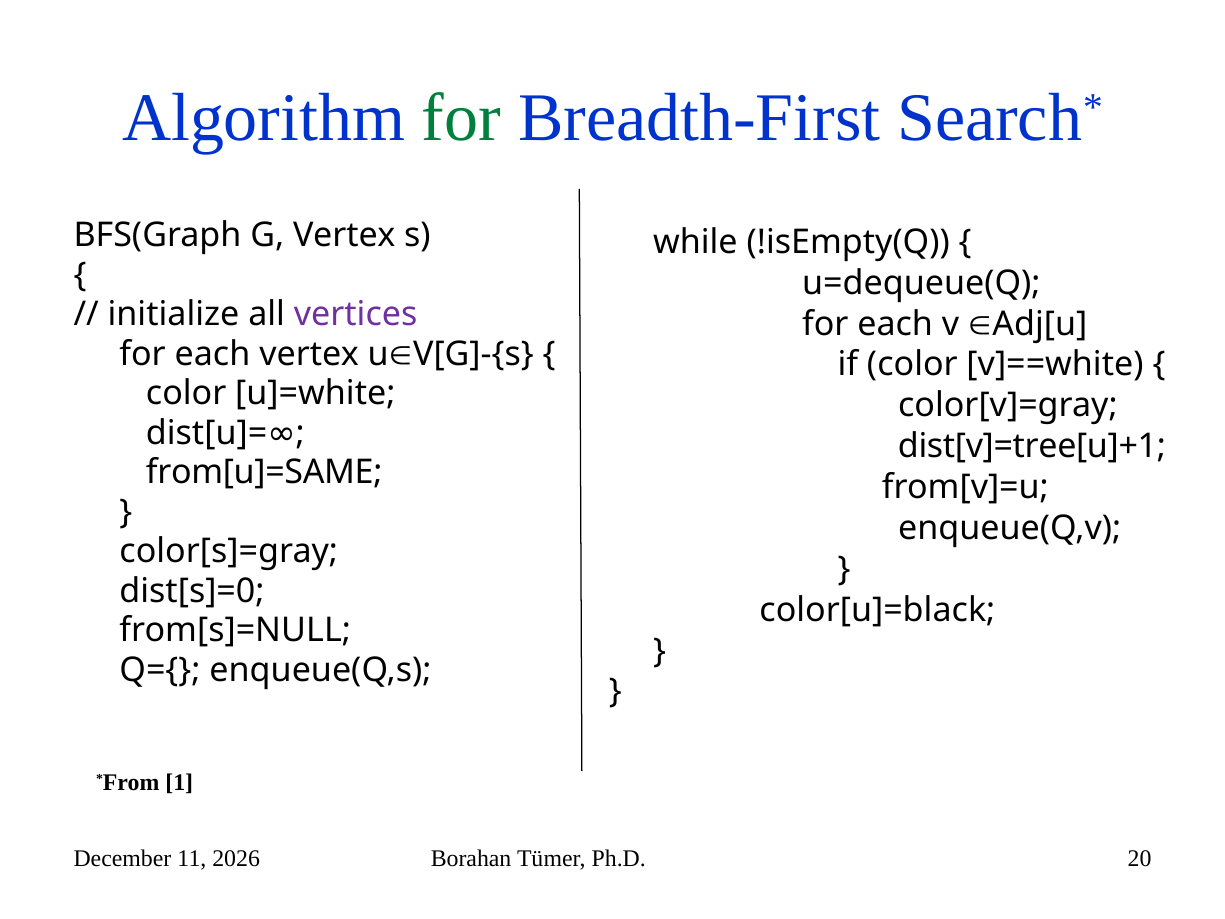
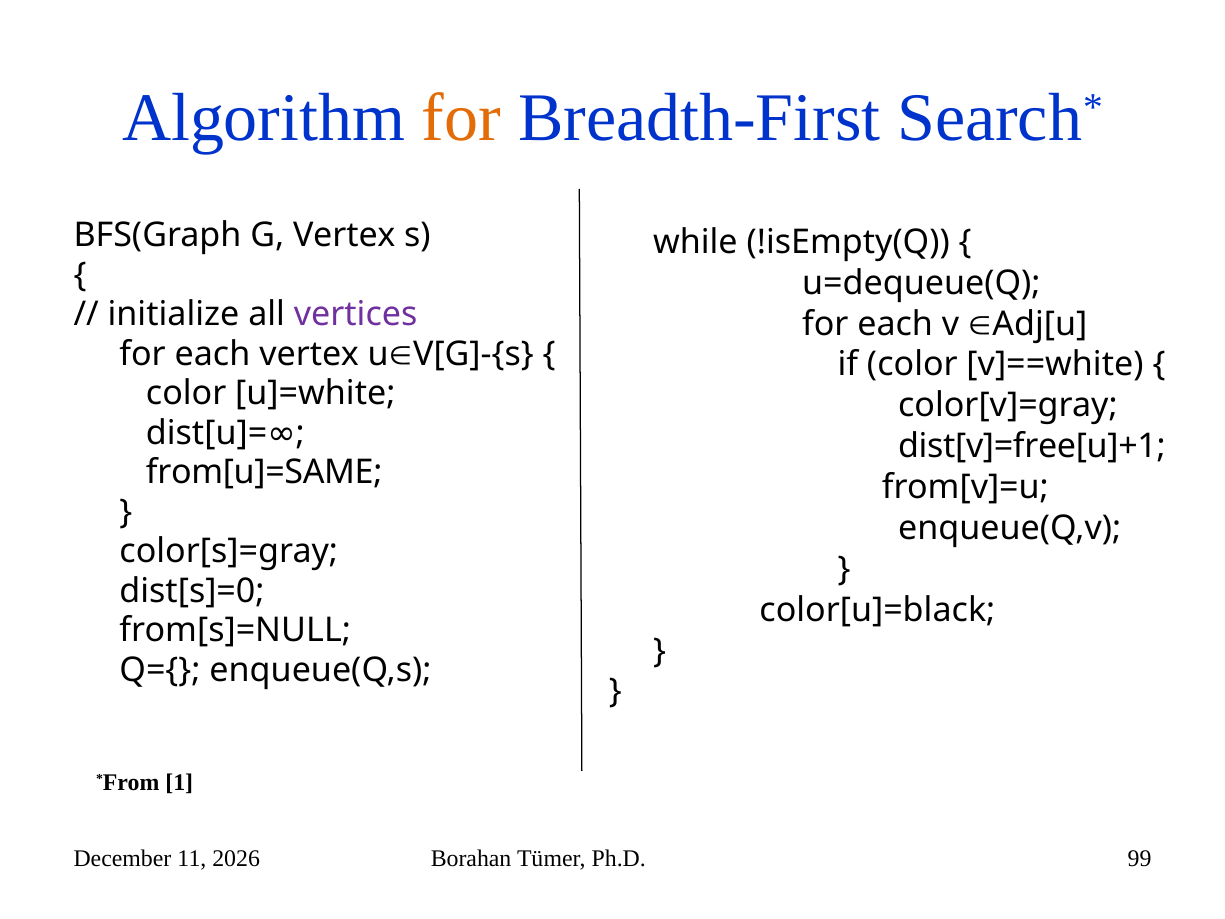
for colour: green -> orange (462, 118)
dist[v]=tree[u]+1: dist[v]=tree[u]+1 -> dist[v]=free[u]+1 (1032, 446)
20: 20 -> 99 (1140, 859)
